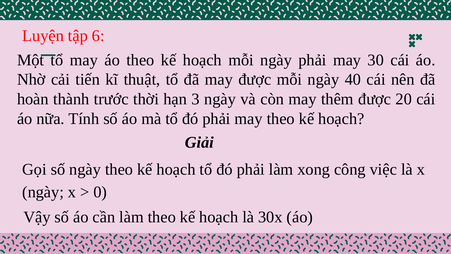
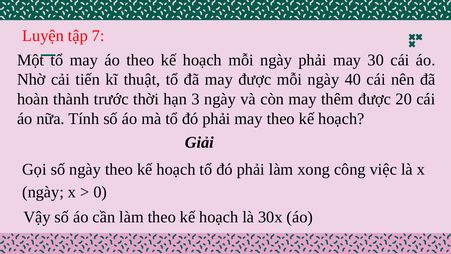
6: 6 -> 7 (98, 36)
